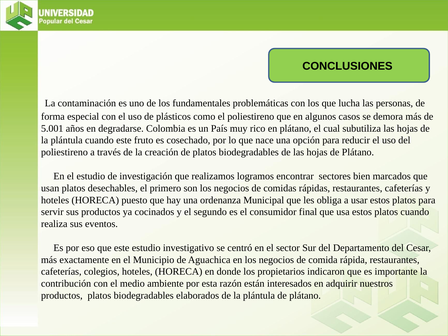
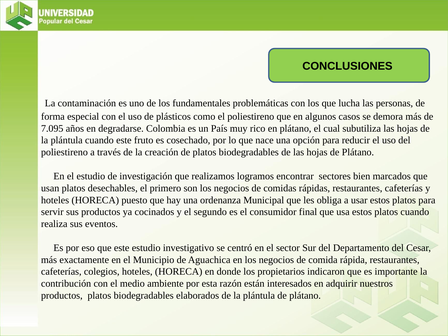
5.001: 5.001 -> 7.095 (52, 128)
